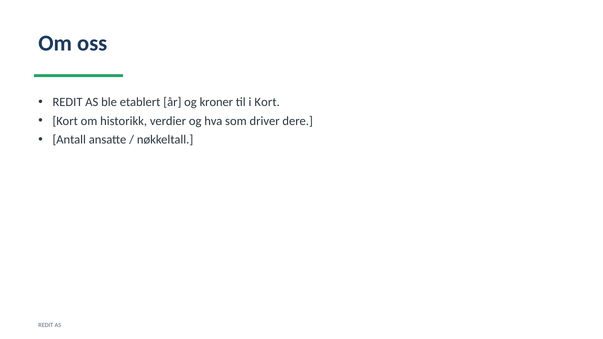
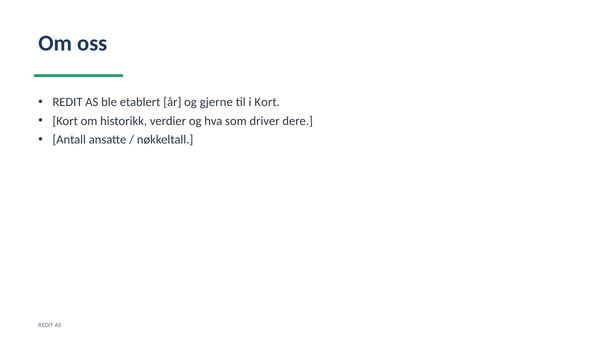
kroner: kroner -> gjerne (216, 102)
